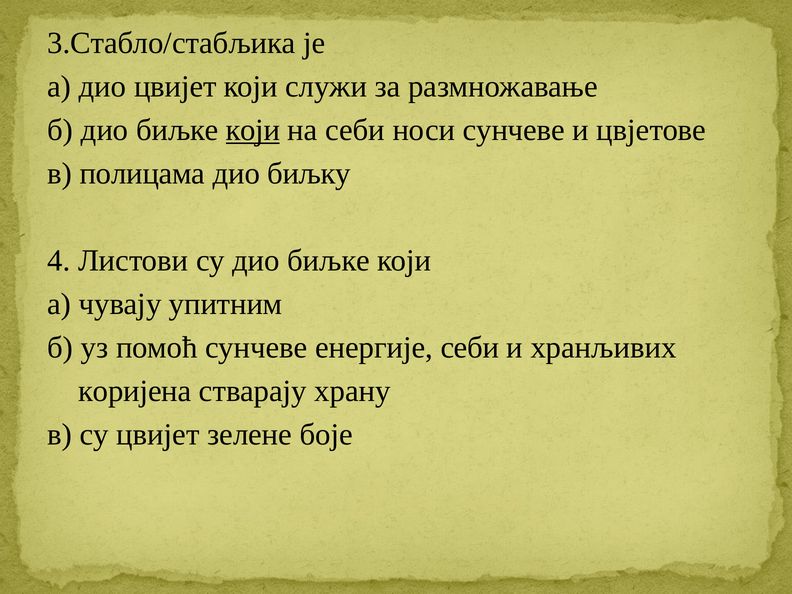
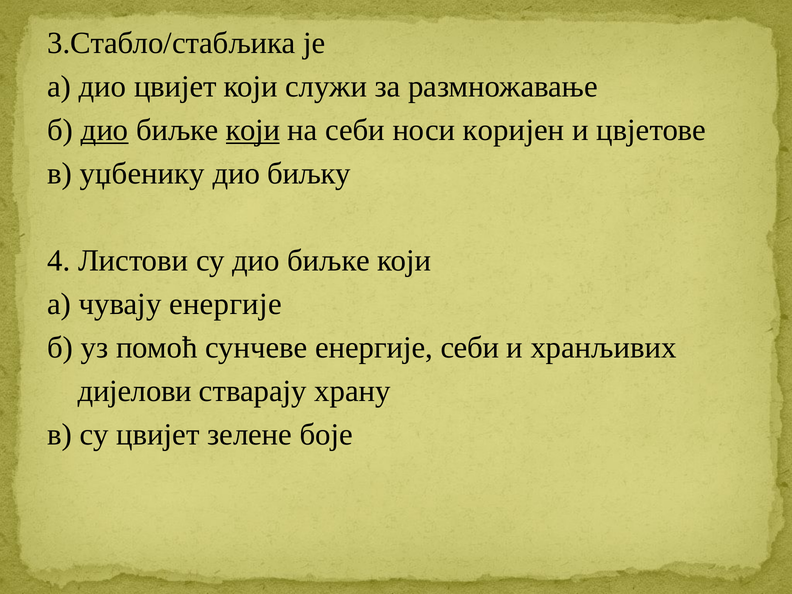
дио underline: none -> present (105, 130)
носи сунчеве: сунчеве -> коријен (514, 130)
полицама: полицама -> уџбенику (142, 174)
чувају упитним: упитним -> енергије (225, 304)
коријена: коријена -> дијелови (135, 391)
